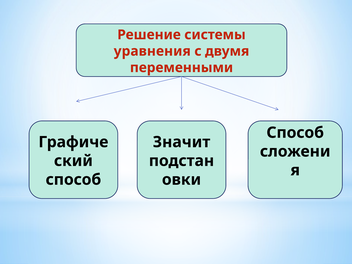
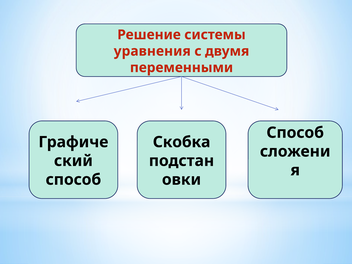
Значит: Значит -> Скобка (182, 142)
